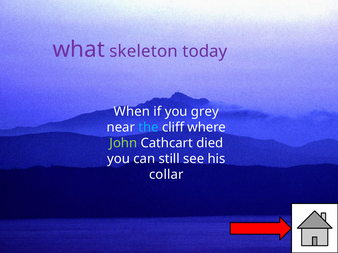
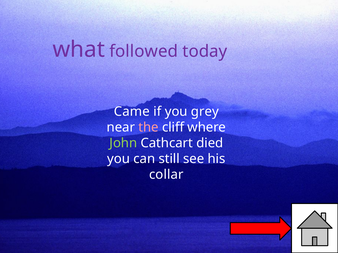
skeleton: skeleton -> followed (144, 51)
When: When -> Came (132, 112)
the colour: light blue -> pink (148, 128)
